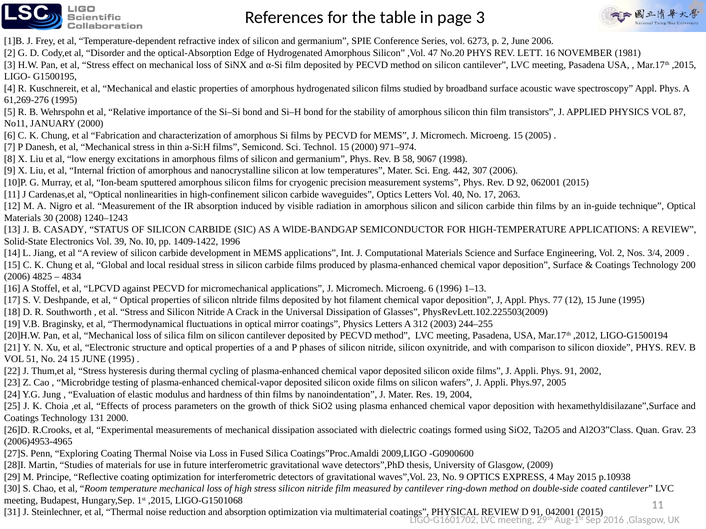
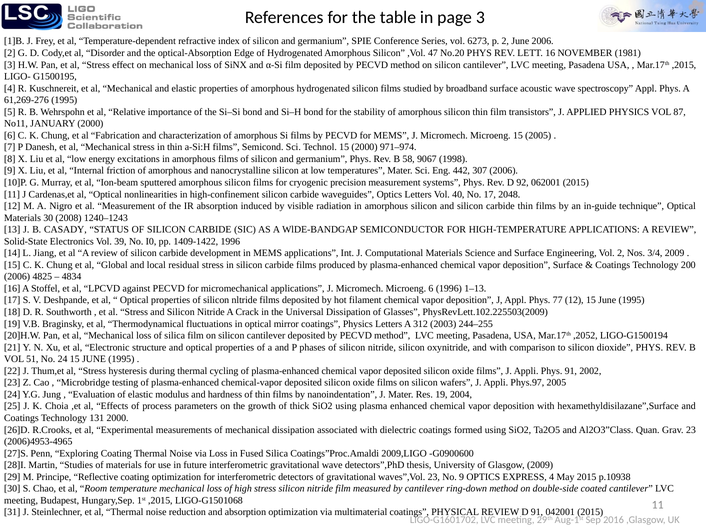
2063: 2063 -> 2048 (509, 194)
,2012: ,2012 -> ,2052 (585, 336)
